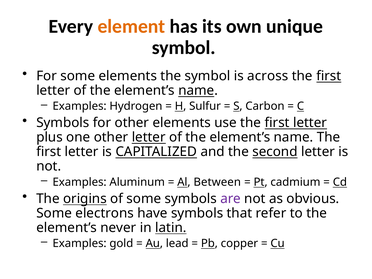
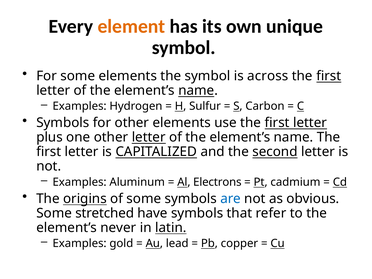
Between: Between -> Electrons (217, 182)
are colour: purple -> blue (231, 199)
electrons: electrons -> stretched (105, 213)
